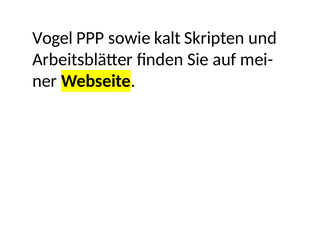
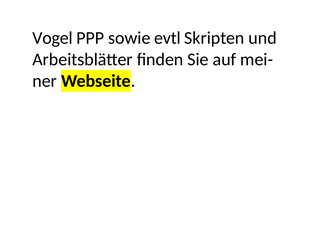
kalt: kalt -> evtl (167, 38)
